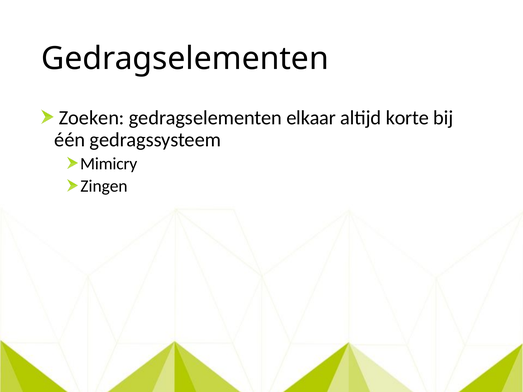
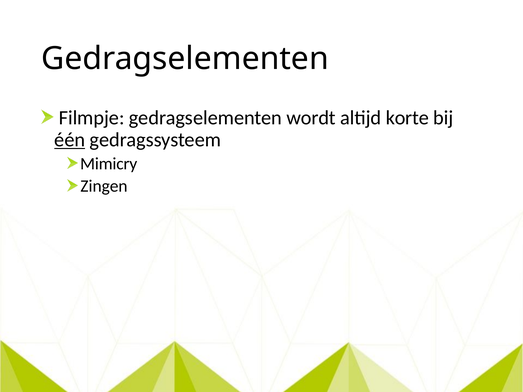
Zoeken: Zoeken -> Filmpje (92, 118)
elkaar: elkaar -> wordt (311, 118)
één underline: none -> present (70, 140)
